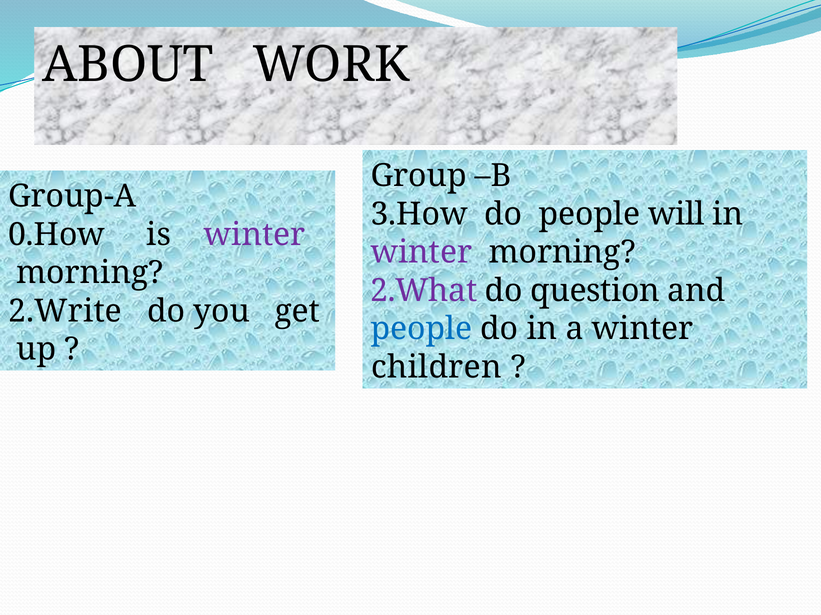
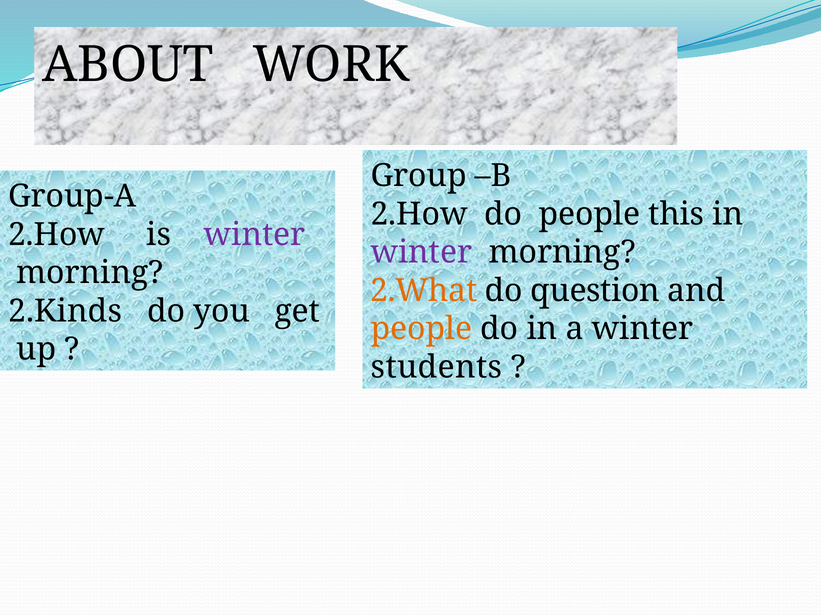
3.How: 3.How -> 2.How (419, 214)
will: will -> this (676, 214)
0.How: 0.How -> 2.How (57, 235)
2.What colour: purple -> orange (424, 291)
2.Write: 2.Write -> 2.Kinds (65, 311)
people colour: blue -> orange (421, 329)
children: children -> students (436, 368)
